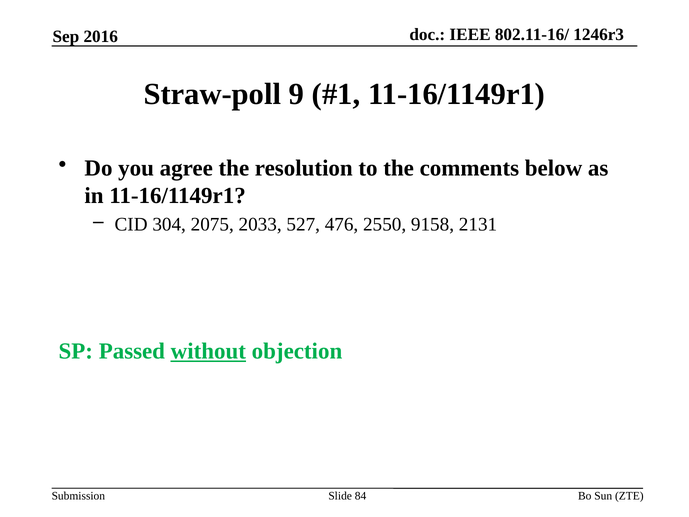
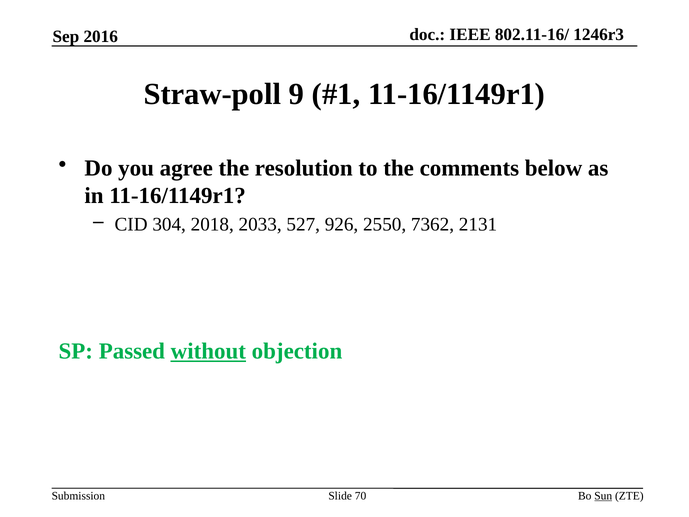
2075: 2075 -> 2018 (212, 225)
476: 476 -> 926 (342, 225)
9158: 9158 -> 7362 (432, 225)
84: 84 -> 70 (361, 496)
Sun underline: none -> present (603, 496)
